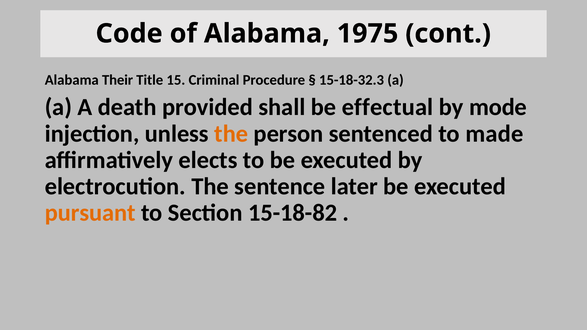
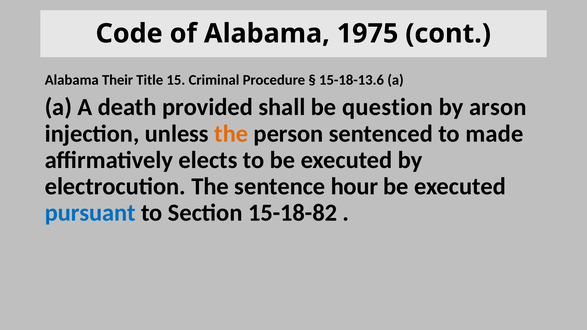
15-18-32.3: 15-18-32.3 -> 15-18-13.6 (352, 80)
effectual: effectual -> question (387, 107)
mode: mode -> arson (498, 107)
later: later -> hour (354, 186)
pursuant colour: orange -> blue (90, 213)
